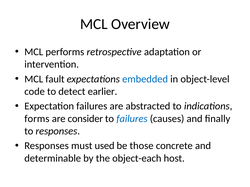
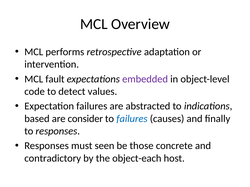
embedded colour: blue -> purple (145, 79)
earlier: earlier -> values (102, 92)
forms: forms -> based (37, 119)
used: used -> seen (105, 146)
determinable: determinable -> contradictory (53, 159)
